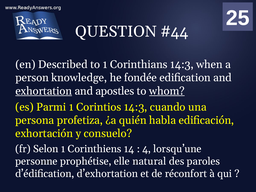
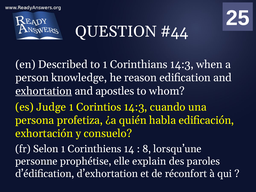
fondée: fondée -> reason (140, 78)
whom underline: present -> none (167, 91)
Parmi: Parmi -> Judge (51, 107)
4: 4 -> 8 (147, 149)
natural: natural -> explain (149, 161)
